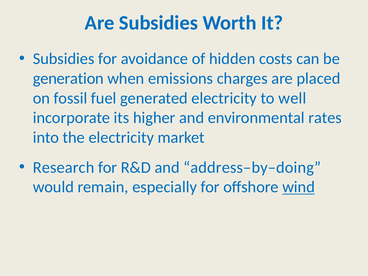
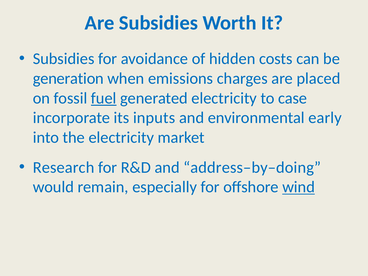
fuel underline: none -> present (104, 98)
well: well -> case (293, 98)
higher: higher -> inputs (154, 118)
rates: rates -> early (325, 118)
